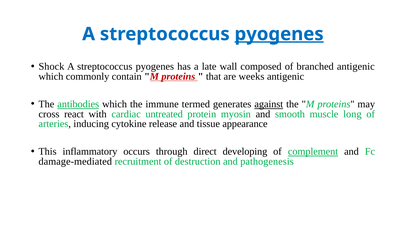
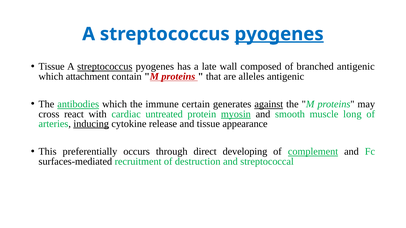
Shock: Shock -> Tissue (52, 67)
streptococcus underline: none -> present (105, 67)
commonly: commonly -> attachment (88, 77)
weeks: weeks -> alleles (252, 77)
termed: termed -> certain (196, 104)
myosin underline: none -> present (236, 114)
inducing underline: none -> present (91, 124)
inflammatory: inflammatory -> preferentially (90, 152)
damage-mediated: damage-mediated -> surfaces-mediated (75, 162)
pathogenesis: pathogenesis -> streptococcal (267, 162)
